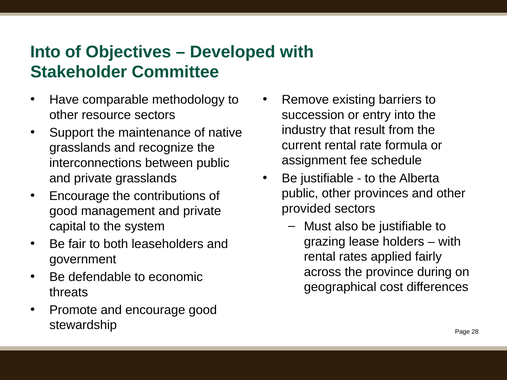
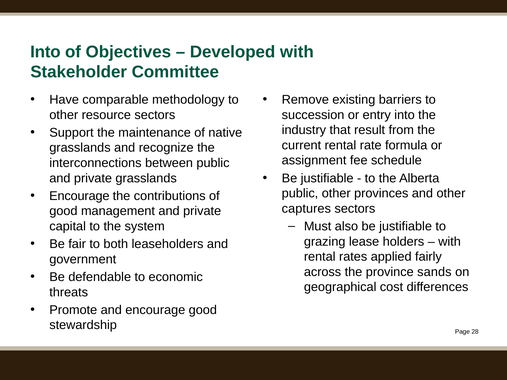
provided: provided -> captures (306, 209)
during: during -> sands (434, 272)
